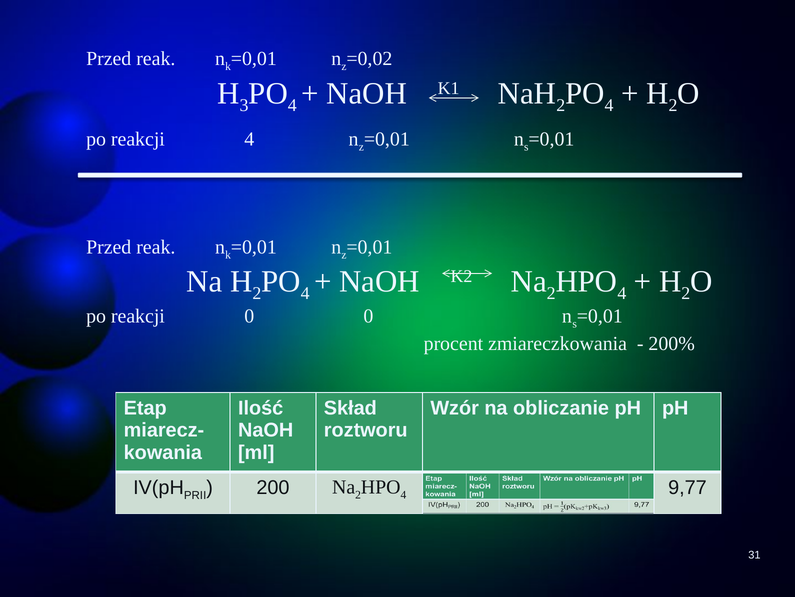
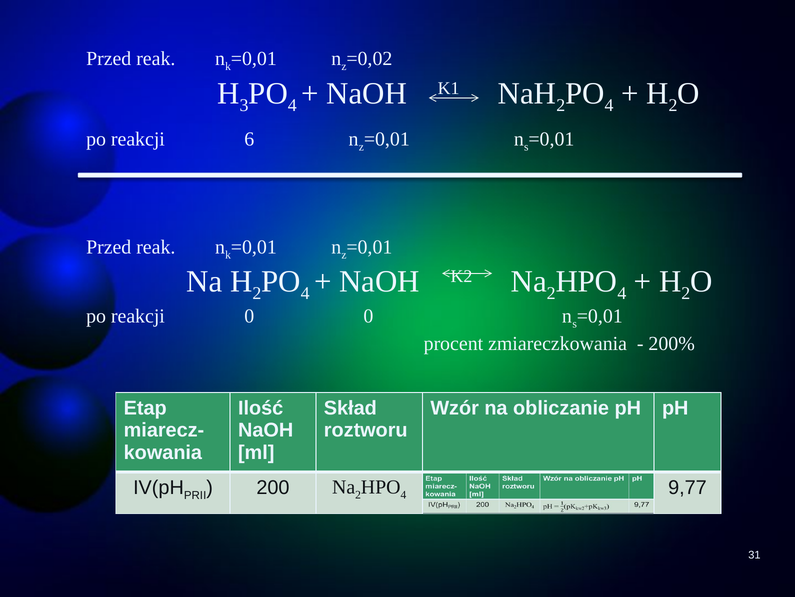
reakcji 4: 4 -> 6 (249, 139)
